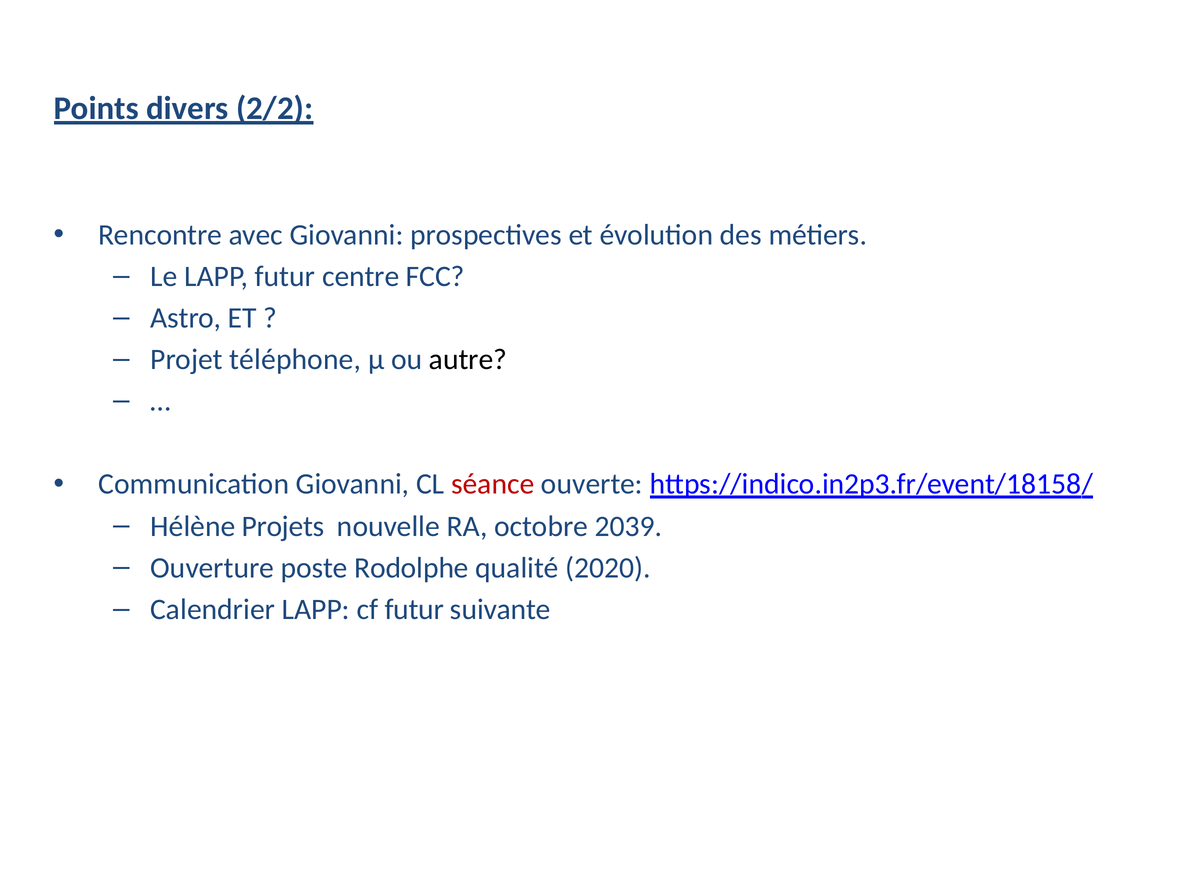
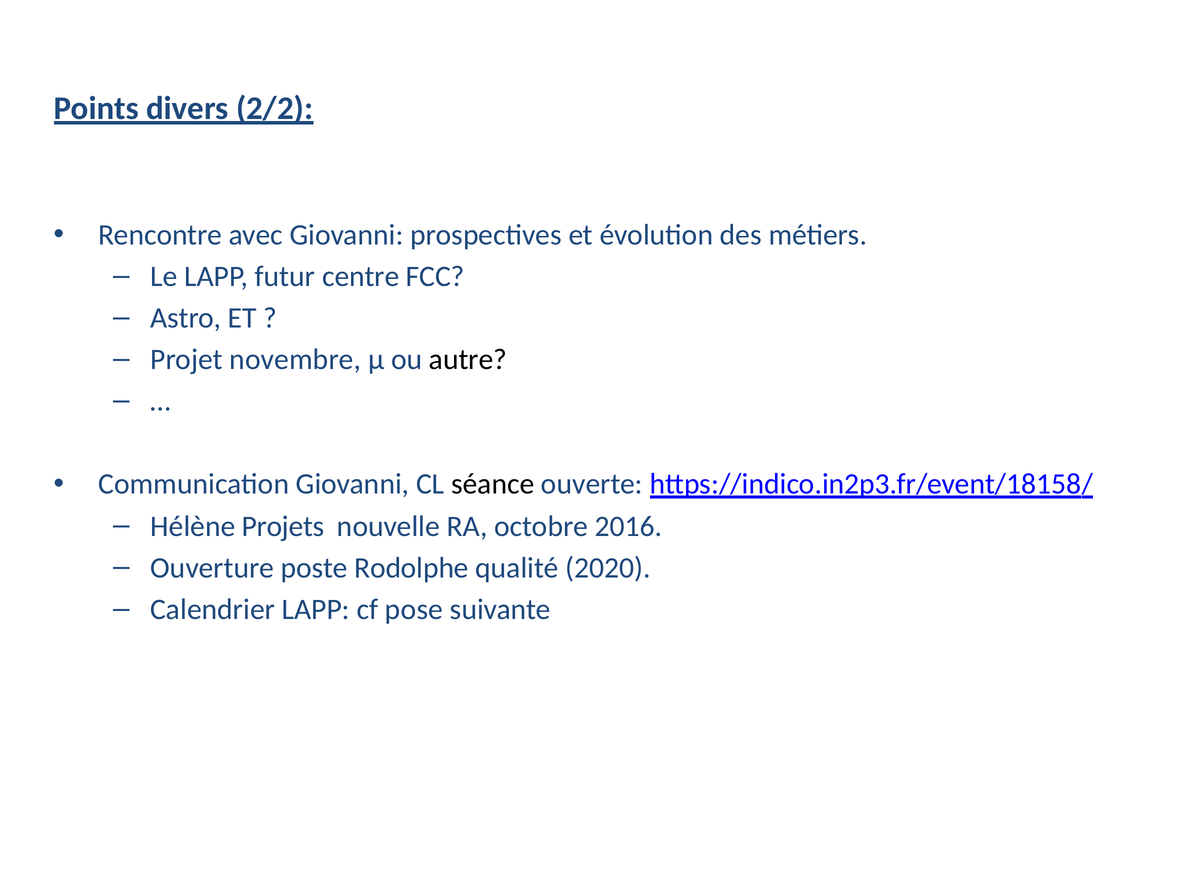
téléphone: téléphone -> novembre (295, 360)
séance colour: red -> black (493, 484)
2039: 2039 -> 2016 (628, 526)
cf futur: futur -> pose (414, 610)
